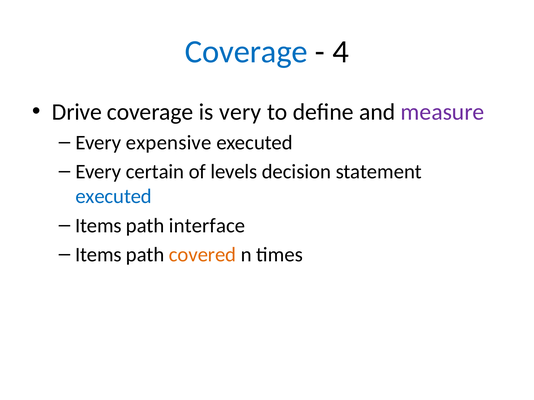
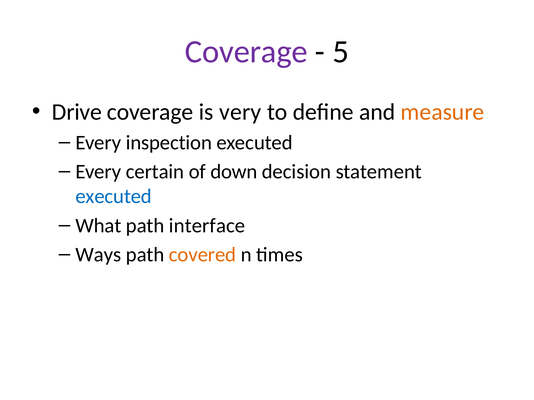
Coverage colour: blue -> purple (246, 52)
4: 4 -> 5 (341, 52)
measure colour: purple -> orange (443, 112)
expensive: expensive -> inspection (169, 143)
levels: levels -> down (234, 172)
Items: Items -> What (98, 226)
Items: Items -> Ways (98, 255)
